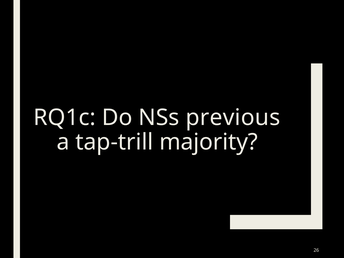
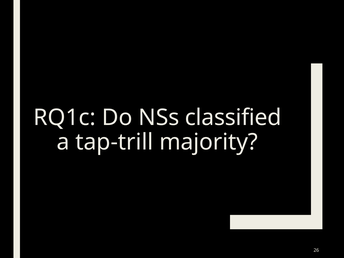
previous: previous -> classified (233, 118)
